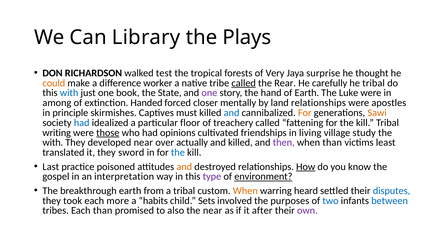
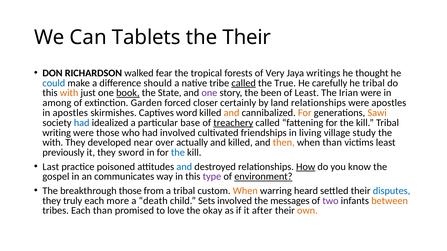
Library: Library -> Tablets (146, 38)
the Plays: Plays -> Their (247, 38)
test: test -> fear (164, 73)
surprise: surprise -> writings (323, 73)
could colour: orange -> blue (54, 83)
worker: worker -> should (158, 83)
Rear: Rear -> True (285, 83)
with colour: blue -> orange (69, 93)
book underline: none -> present (128, 93)
hand: hand -> been (271, 93)
of Earth: Earth -> Least (307, 93)
Luke: Luke -> Irian (349, 93)
Handed: Handed -> Garden (146, 103)
mentally: mentally -> certainly (238, 103)
in principle: principle -> apostles (70, 113)
must: must -> word (187, 113)
and colour: blue -> orange (232, 113)
floor: floor -> base (190, 123)
treachery underline: none -> present (233, 123)
those underline: present -> none (108, 133)
had opinions: opinions -> involved (178, 133)
then colour: purple -> orange (284, 143)
translated: translated -> previously (63, 153)
and colour: orange -> blue (184, 167)
interpretation: interpretation -> communicates (124, 177)
breakthrough earth: earth -> those (130, 191)
took: took -> truly (73, 201)
habits: habits -> death (153, 201)
purposes: purposes -> messages (290, 201)
two colour: blue -> purple (331, 201)
between colour: blue -> orange (390, 201)
also: also -> love (176, 211)
the near: near -> okay (213, 211)
own colour: purple -> orange (307, 211)
